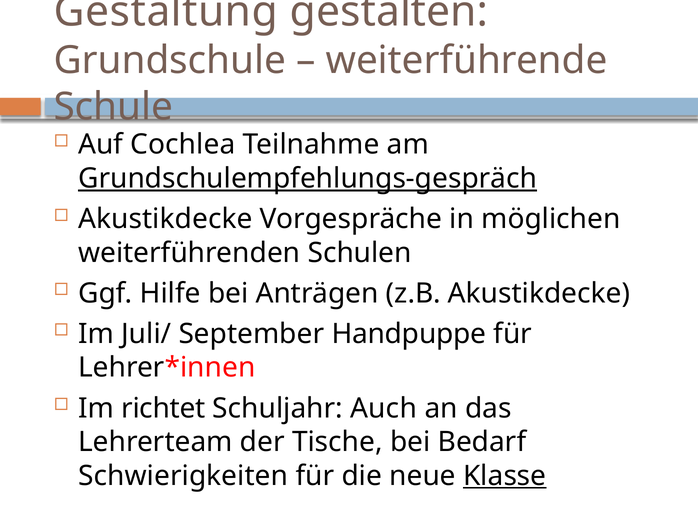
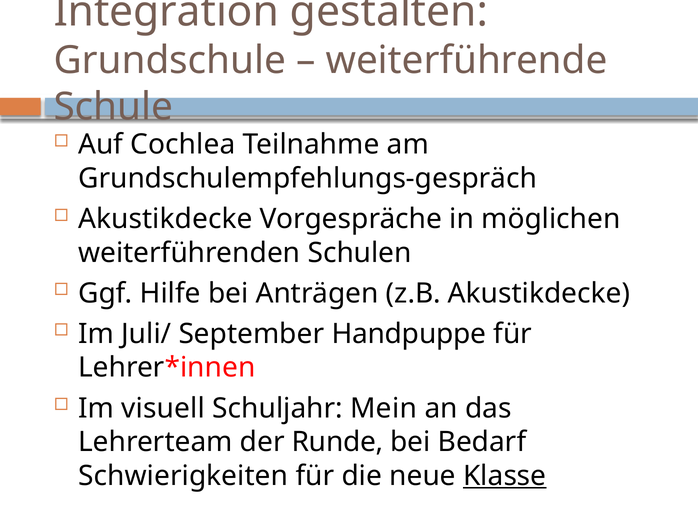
Gestaltung: Gestaltung -> Integration (166, 12)
Grundschulempfehlungs-gespräch underline: present -> none (308, 178)
richtet: richtet -> visuell (163, 408)
Auch: Auch -> Mein (384, 408)
Tische: Tische -> Runde (338, 442)
